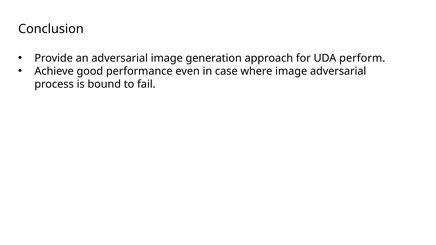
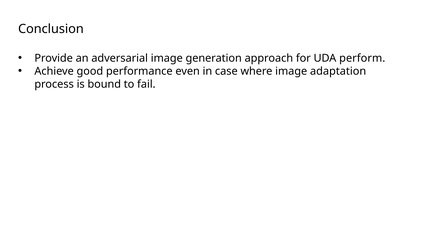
image adversarial: adversarial -> adaptation (338, 71)
